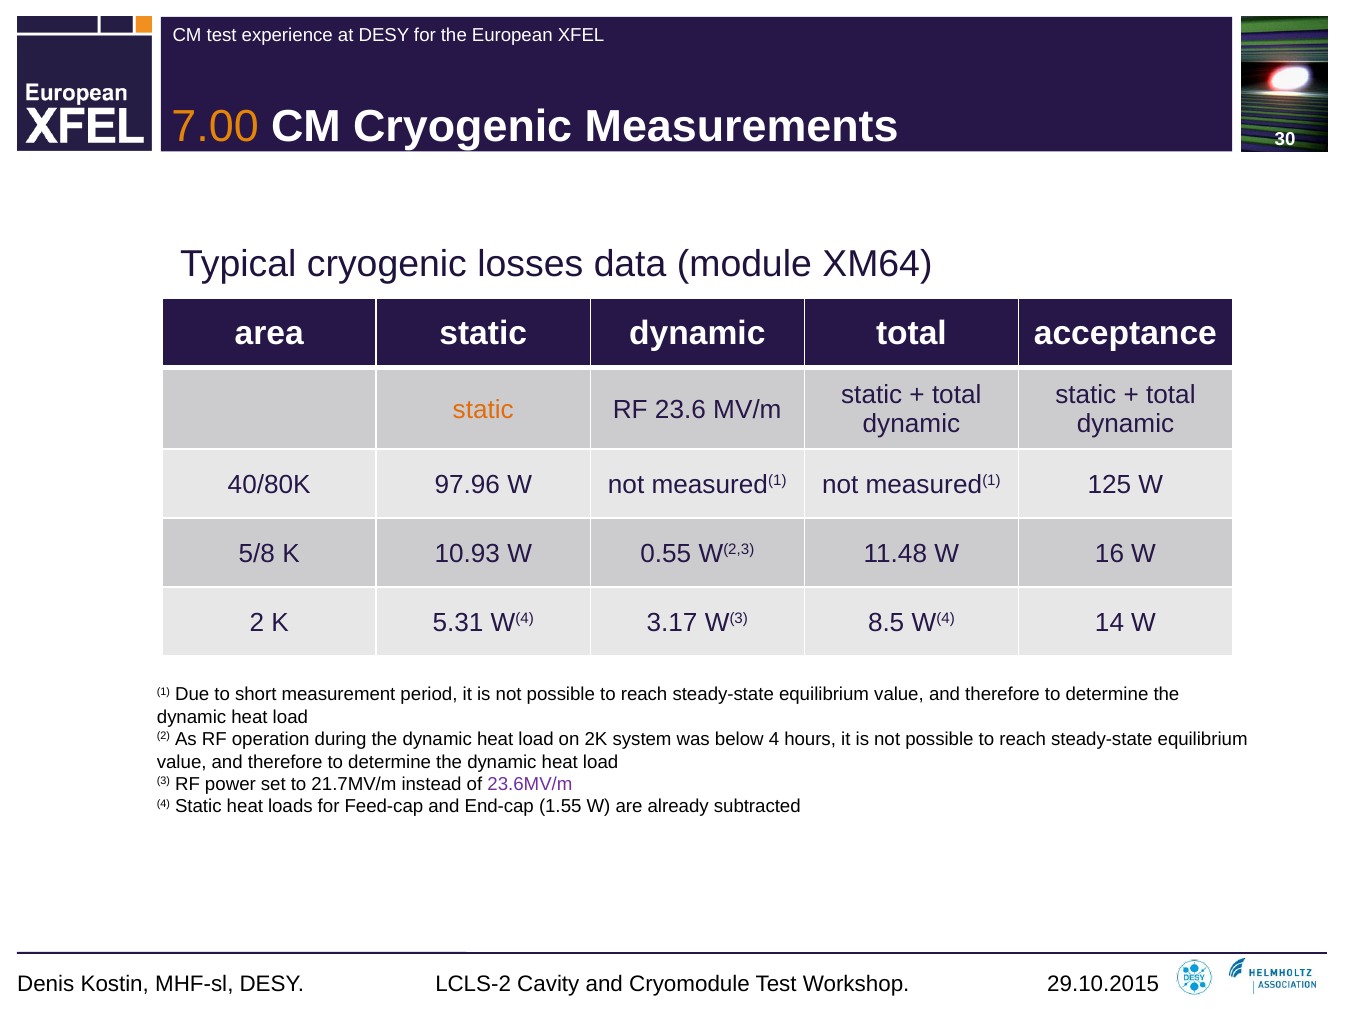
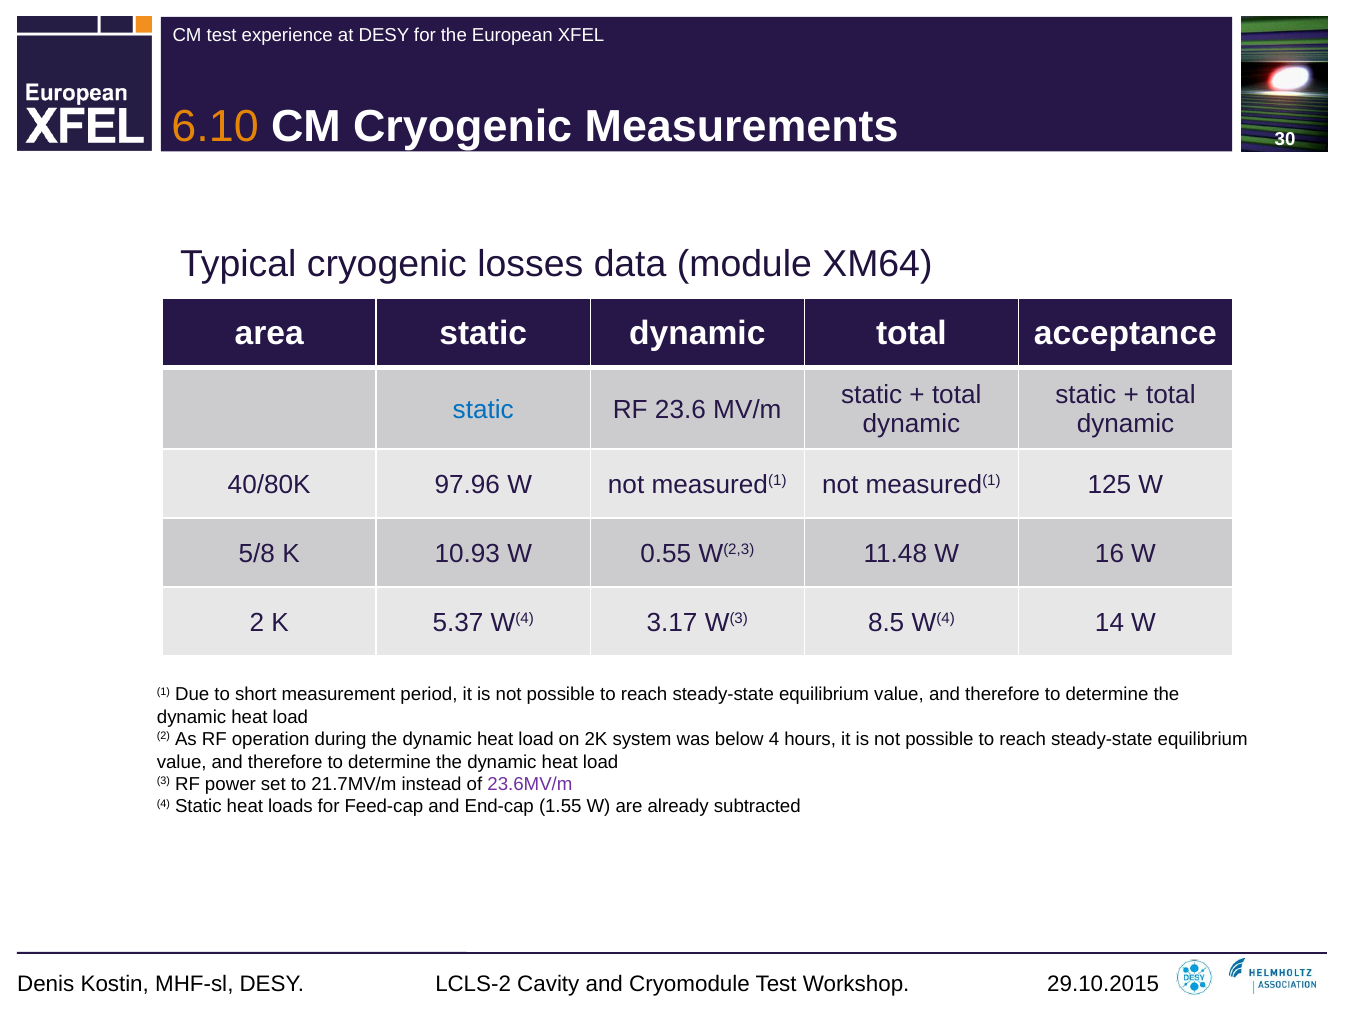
7.00: 7.00 -> 6.10 (215, 127)
static colour: orange -> blue (483, 409)
5.31: 5.31 -> 5.37 (458, 622)
